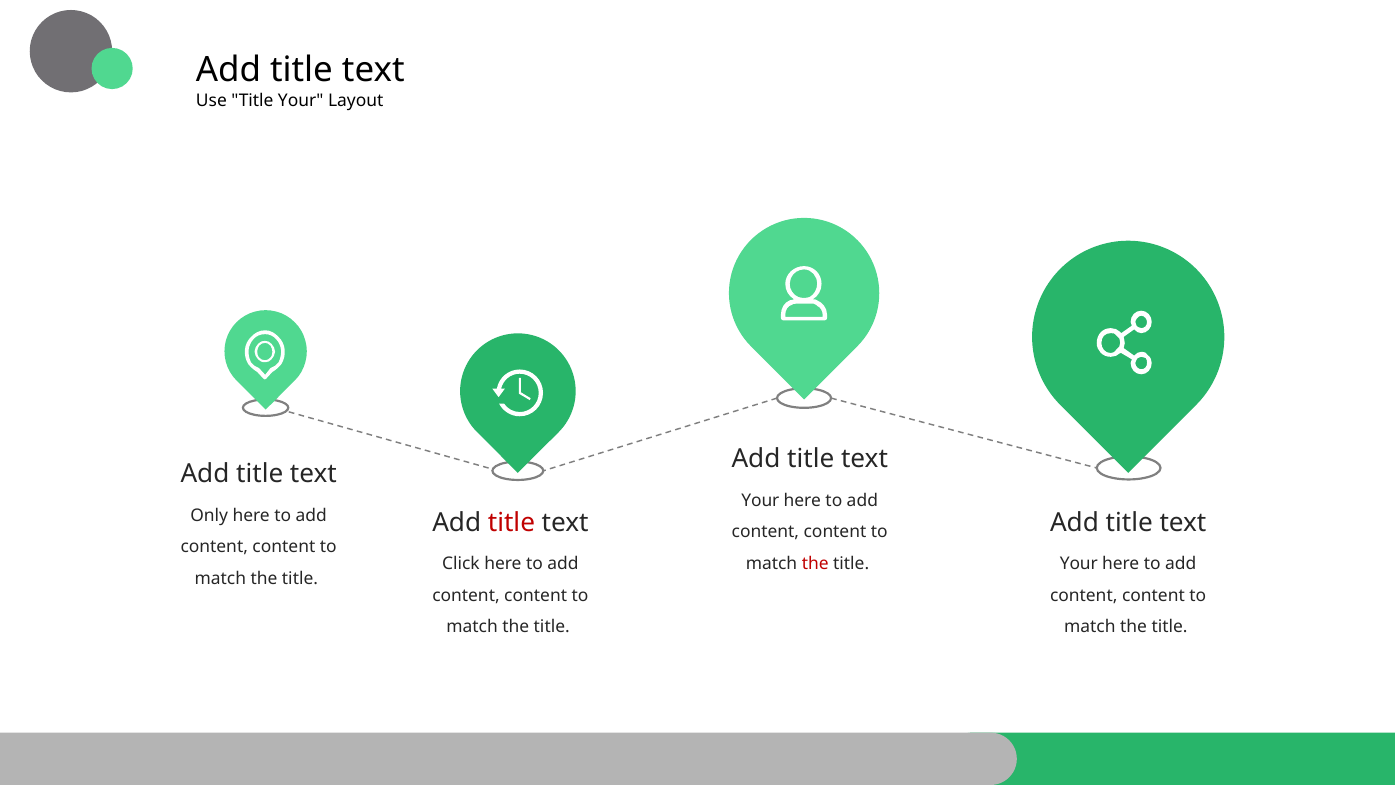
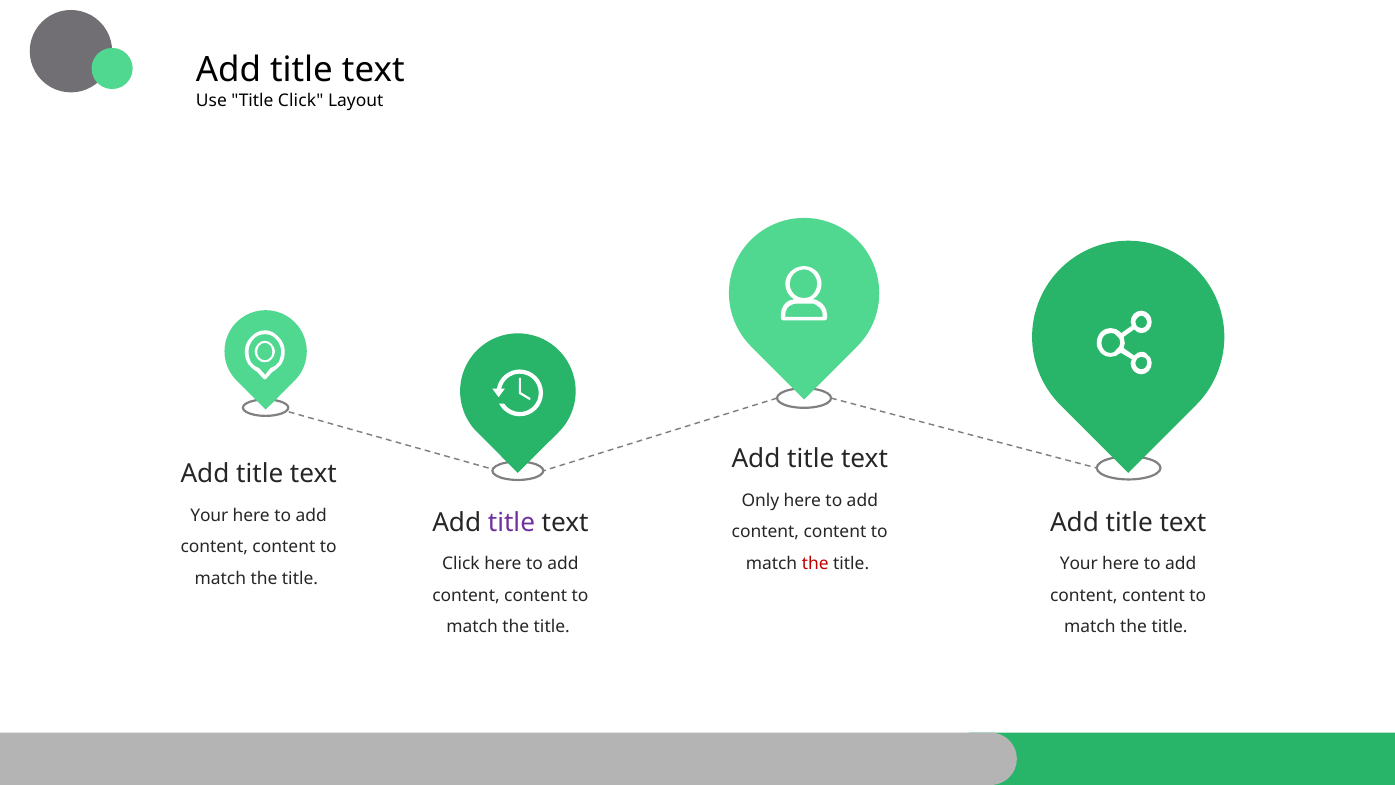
Title Your: Your -> Click (301, 101)
Your: Your -> Only (760, 500)
Only: Only -> Your (209, 515)
title colour: red -> purple (511, 522)
